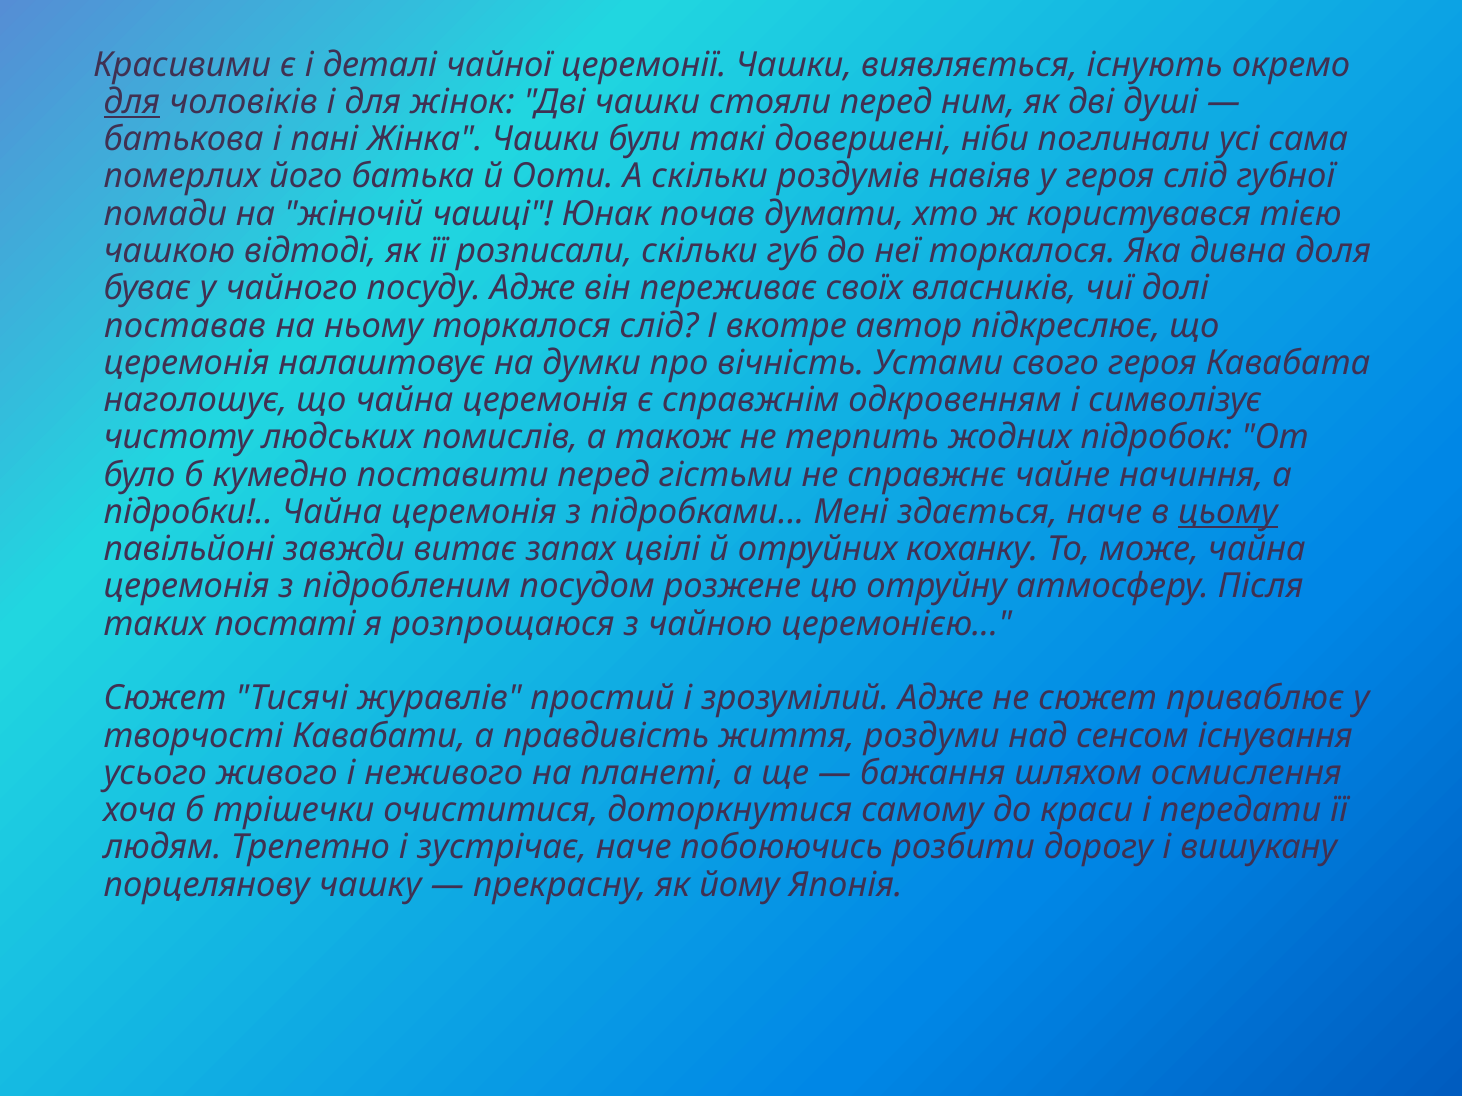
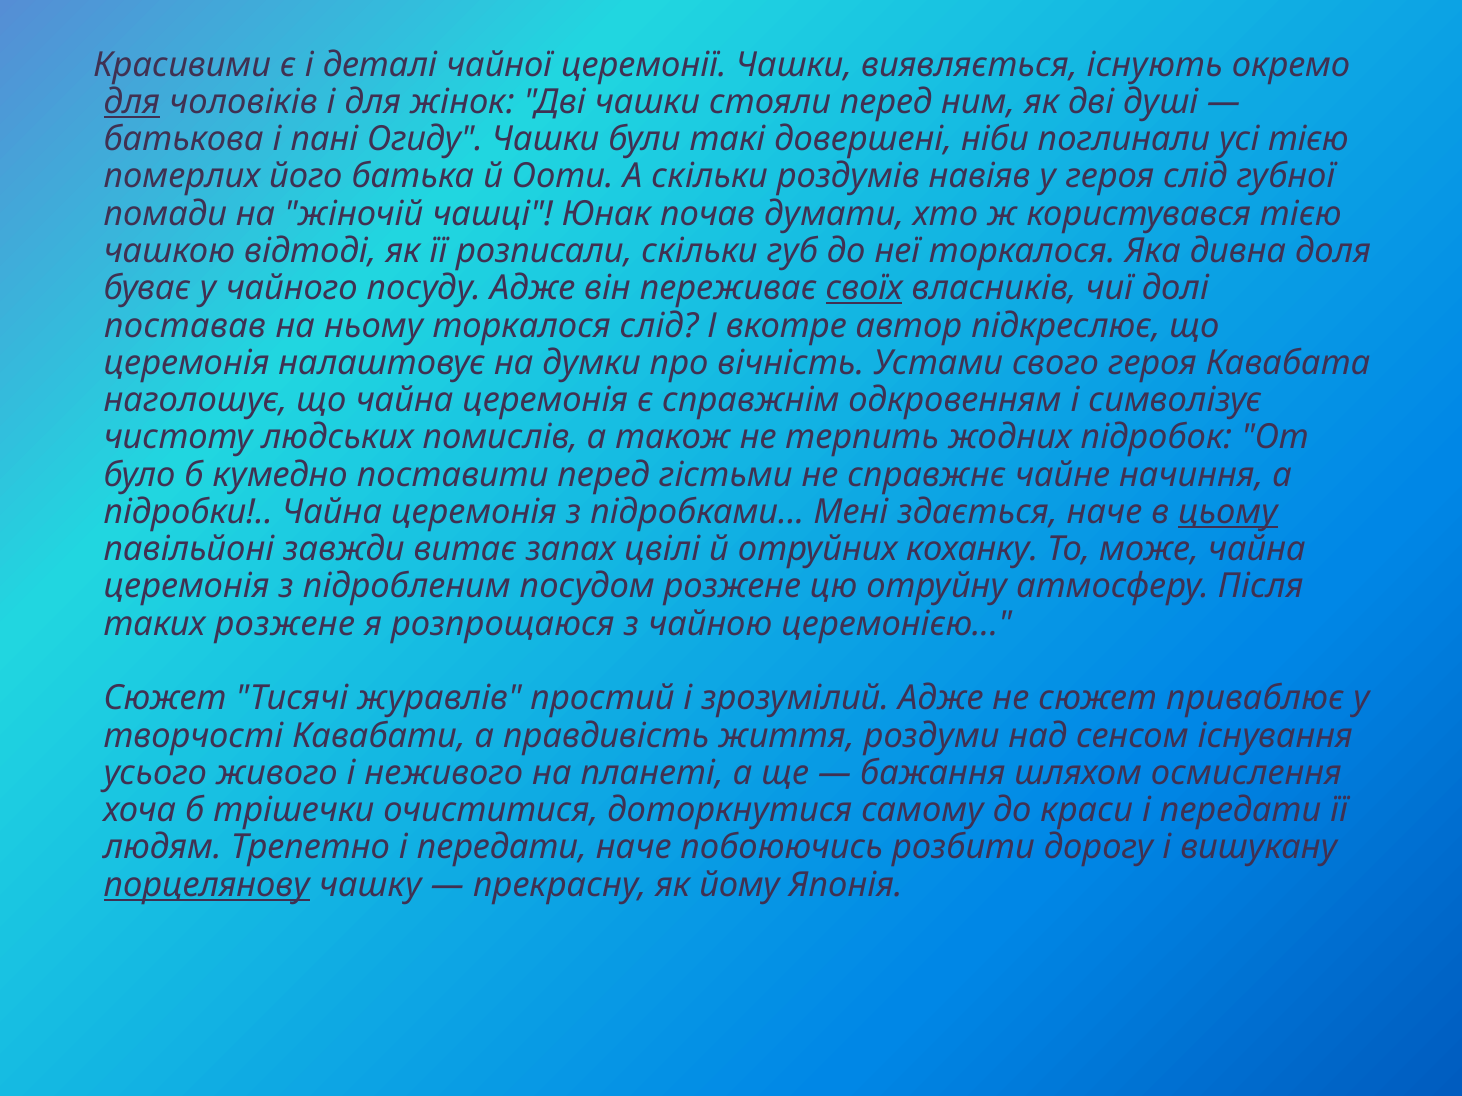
Жінка: Жінка -> Огиду (425, 139)
усі сама: сама -> тією (1308, 139)
своїх underline: none -> present (864, 288)
таких постаті: постаті -> розжене (285, 624)
Трепетно і зустрічає: зустрічає -> передати (502, 848)
порцелянову underline: none -> present (207, 885)
